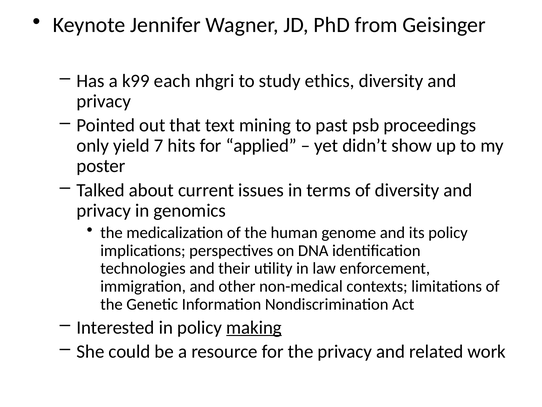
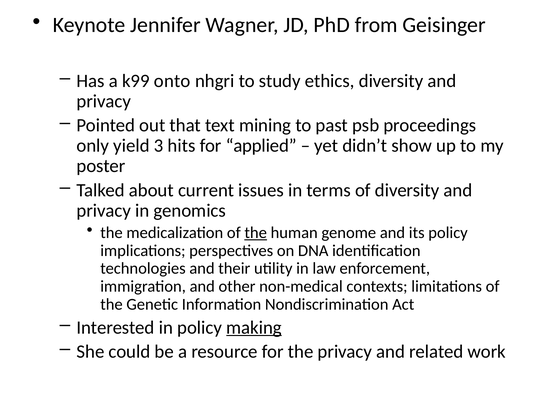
each: each -> onto (172, 81)
7: 7 -> 3 (159, 146)
the underline: none -> present (256, 232)
